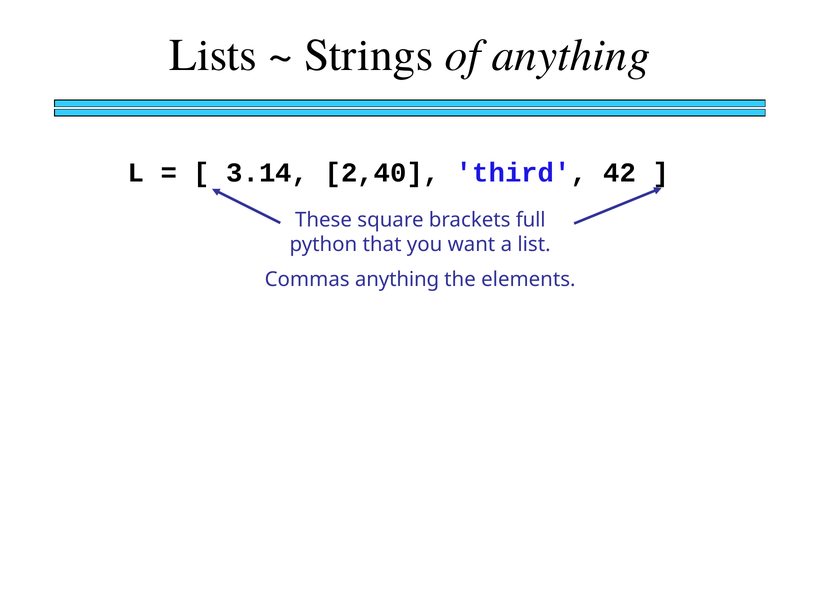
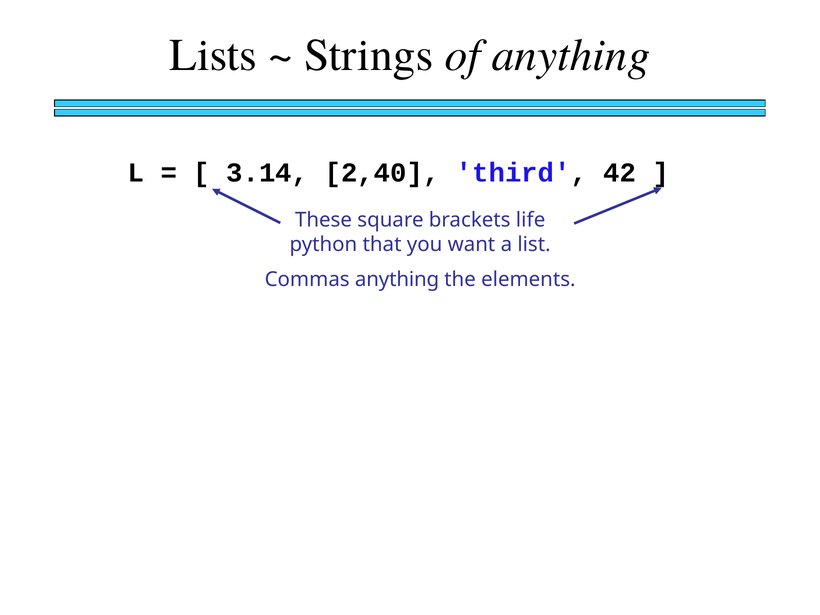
full: full -> life (531, 220)
